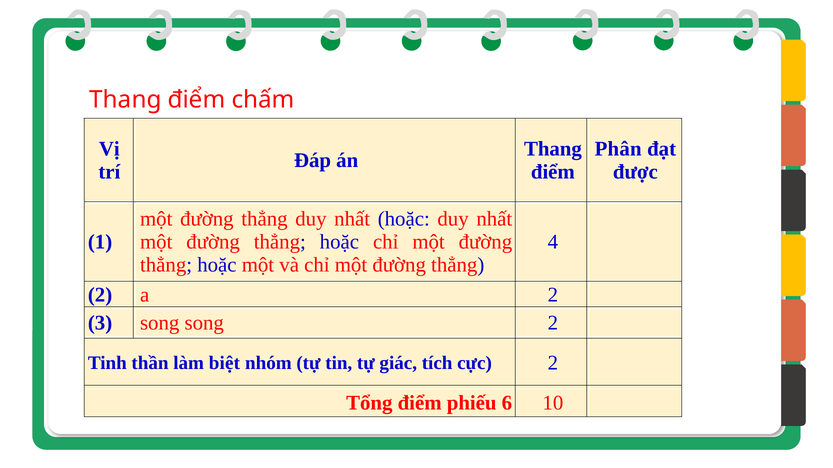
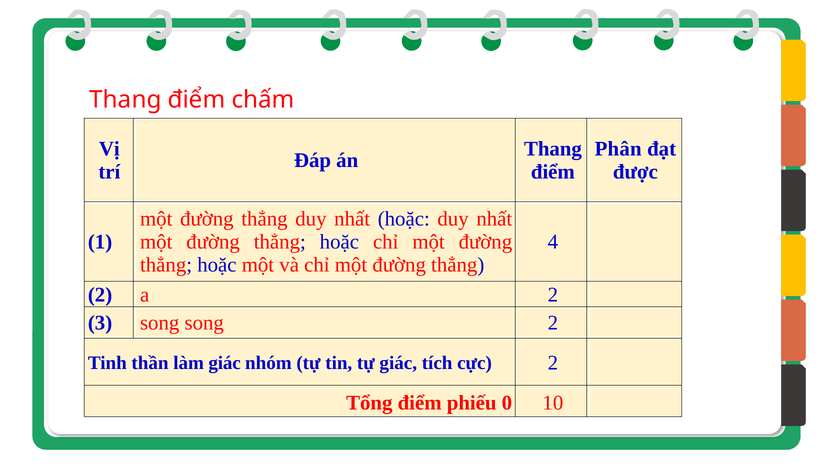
làm biệt: biệt -> giác (225, 363)
6: 6 -> 0 (507, 403)
